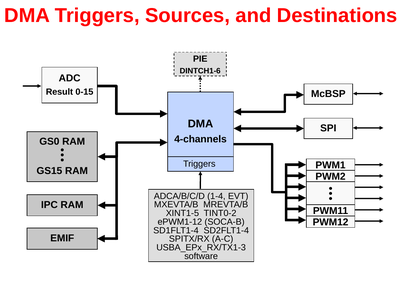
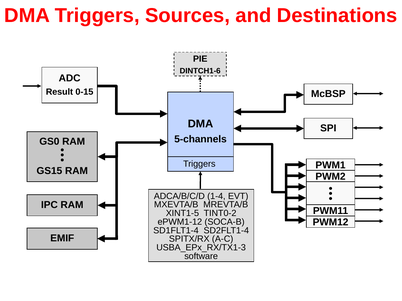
4-channels: 4-channels -> 5-channels (200, 139)
